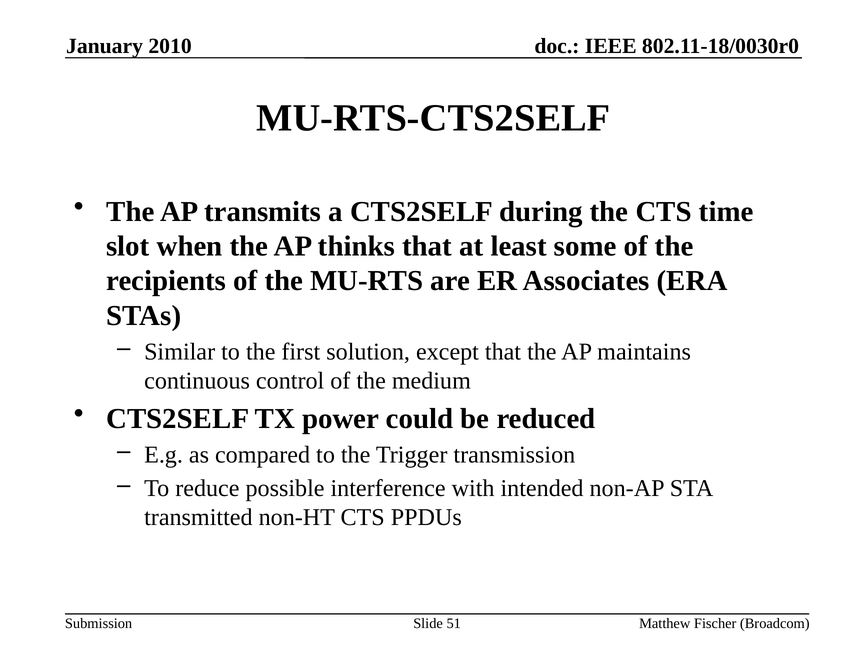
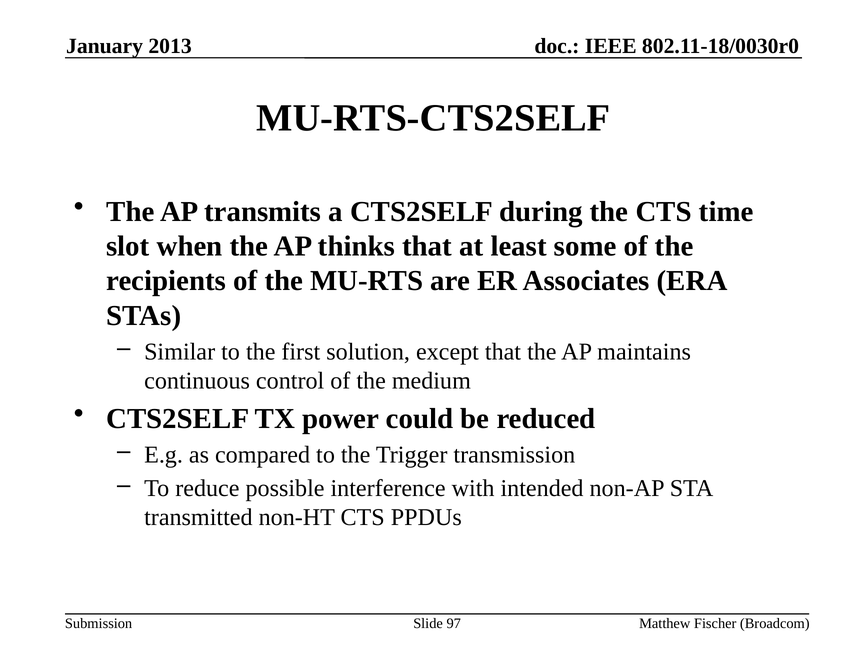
2010: 2010 -> 2013 (170, 46)
51: 51 -> 97 (454, 624)
